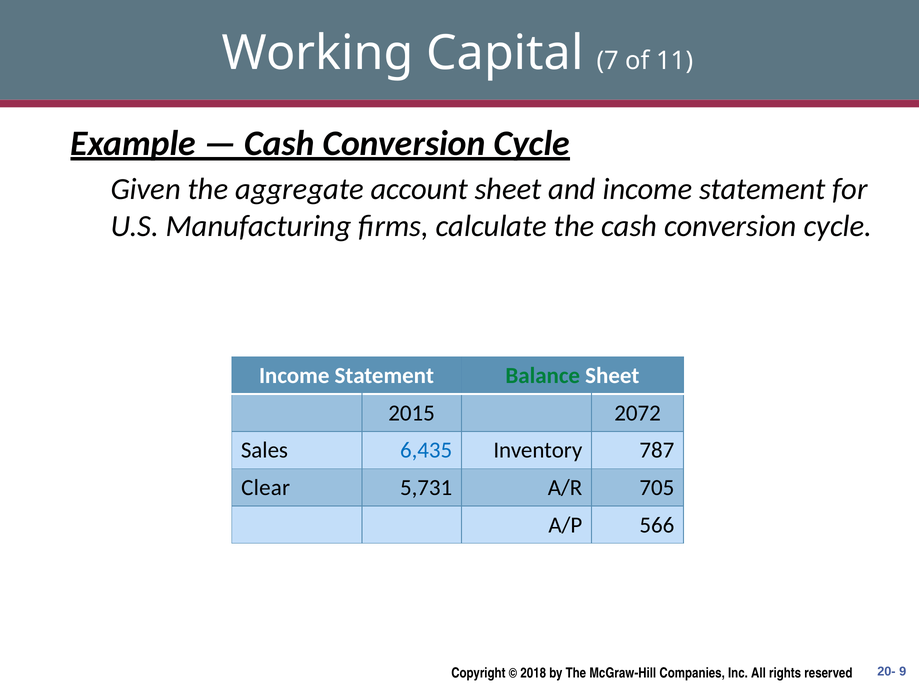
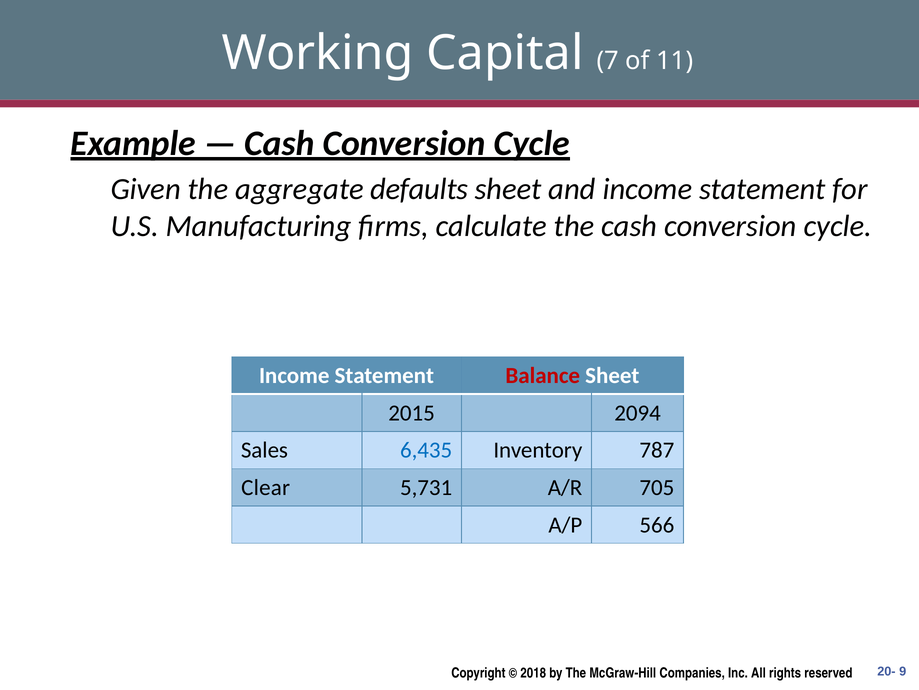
account: account -> defaults (419, 189)
Balance colour: green -> red (543, 375)
2072: 2072 -> 2094 (638, 413)
